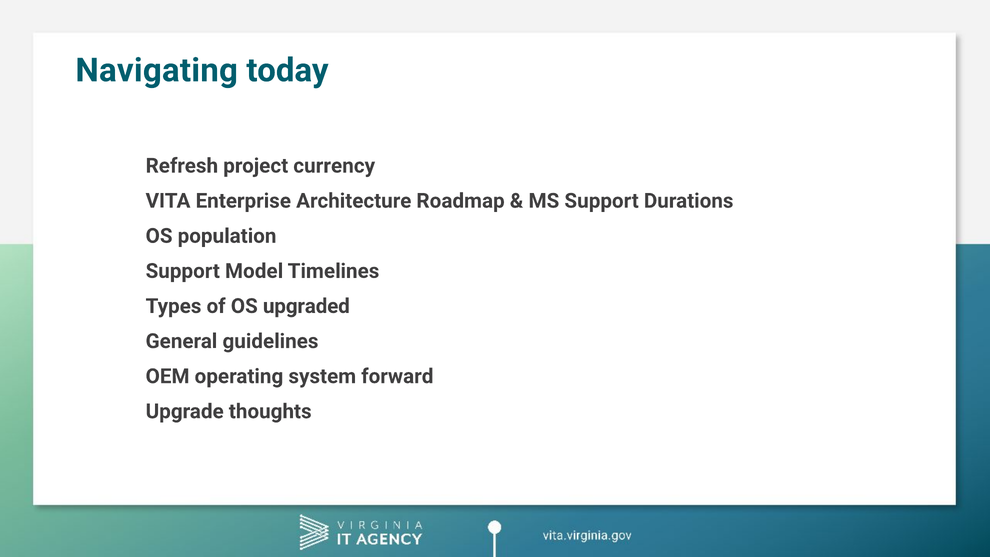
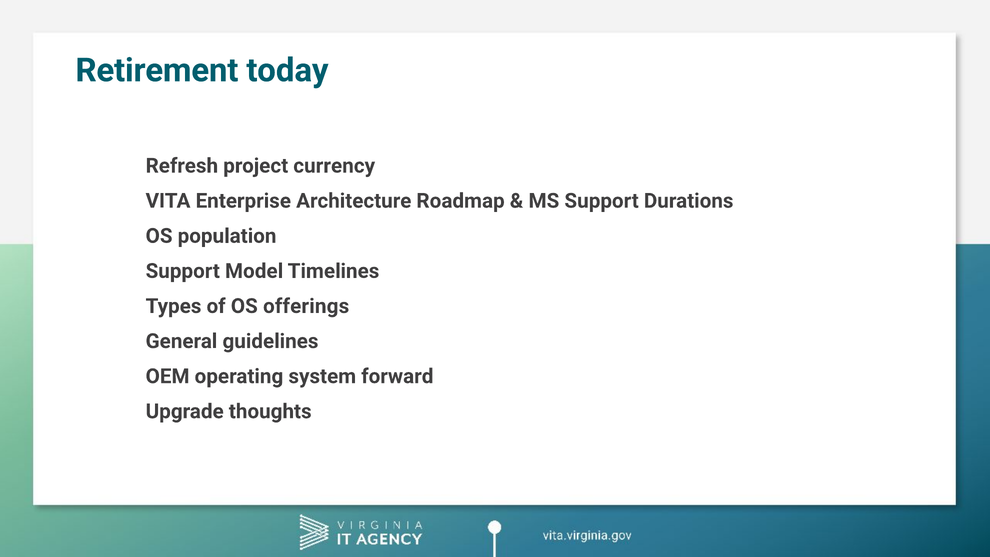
Navigating: Navigating -> Retirement (157, 70)
upgraded: upgraded -> offerings (306, 306)
